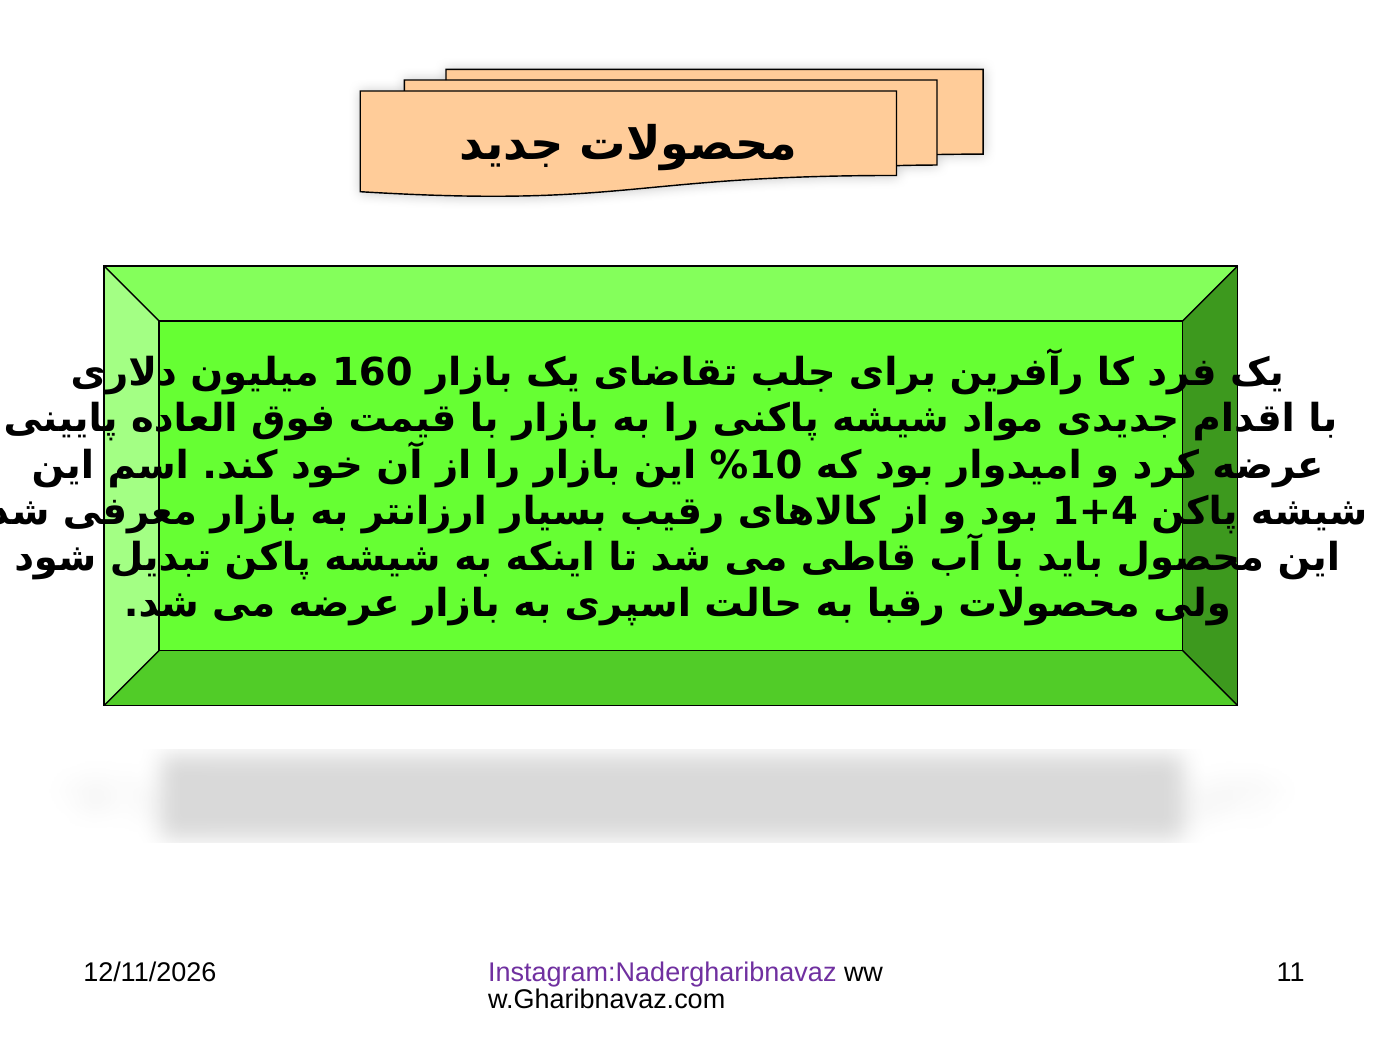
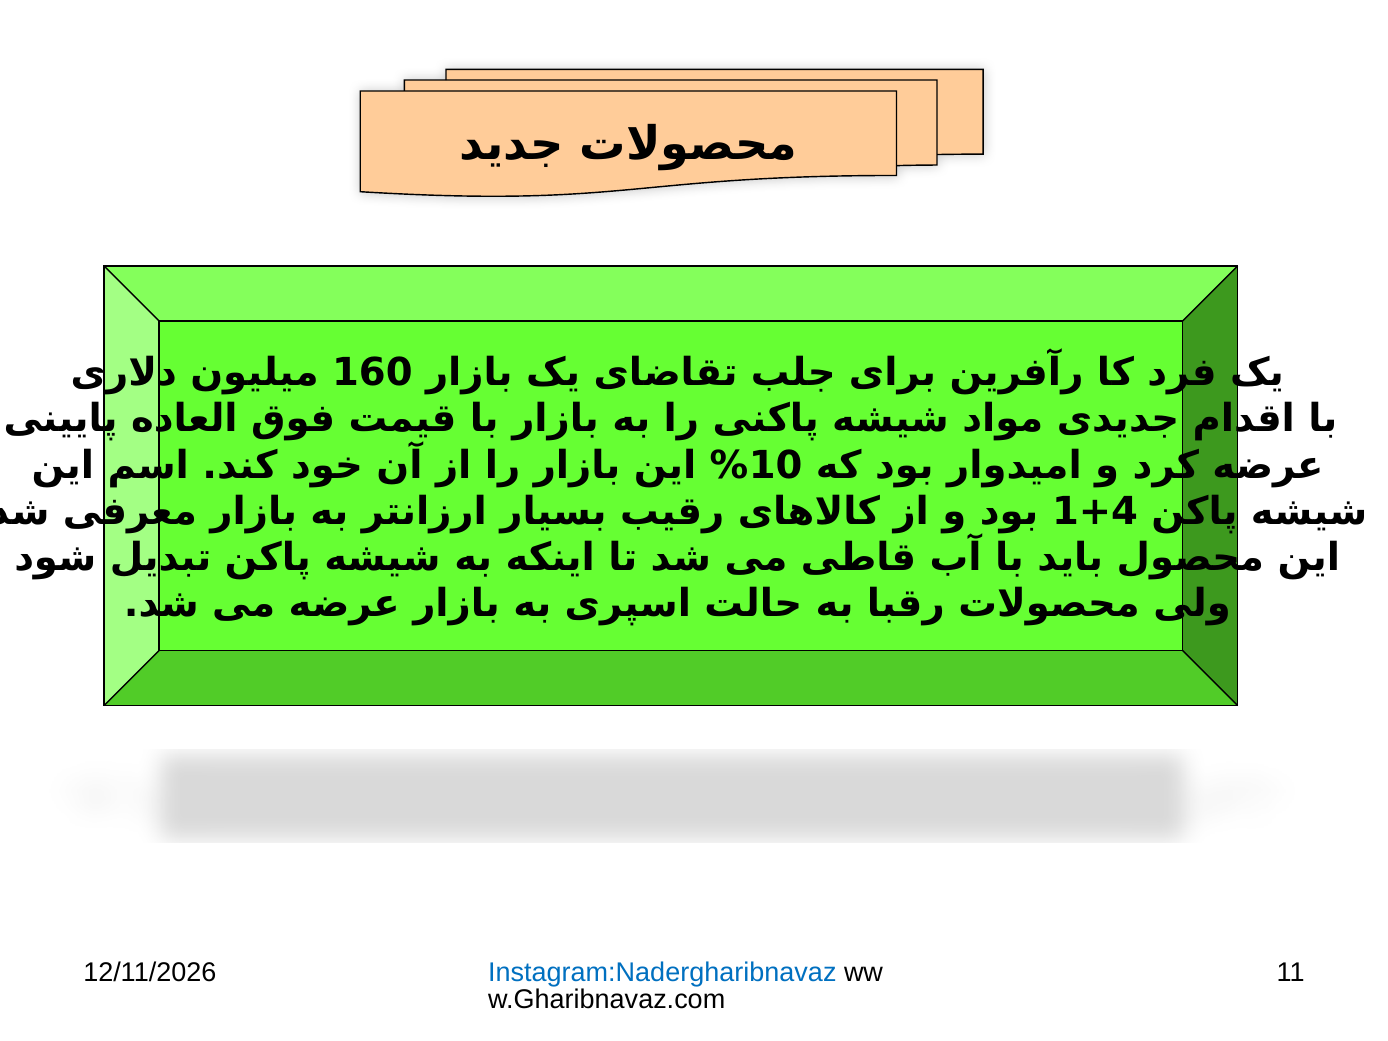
Instagram:Nadergharibnavaz colour: purple -> blue (662, 973)
